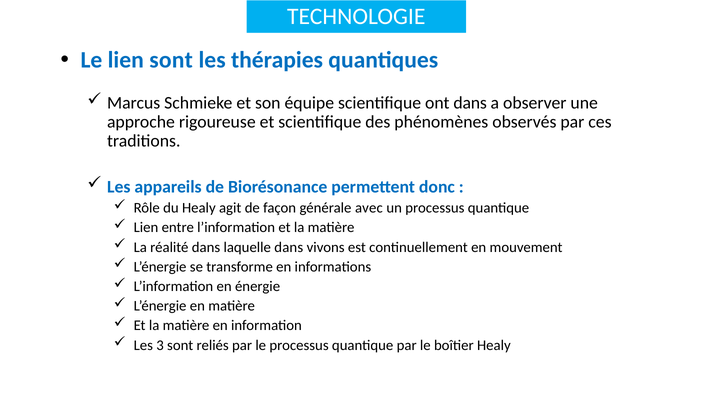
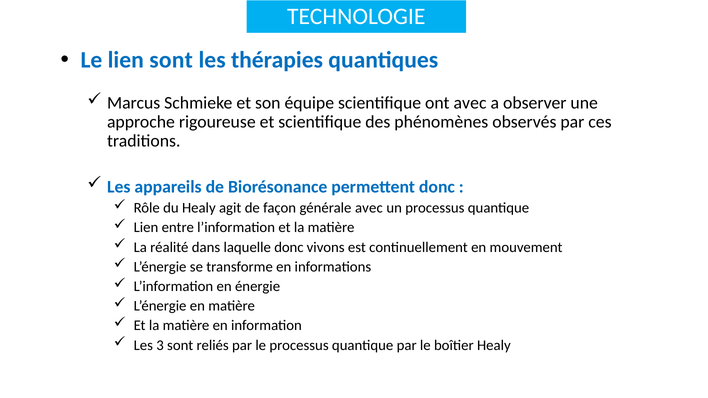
ont dans: dans -> avec (470, 103)
laquelle dans: dans -> donc (289, 247)
